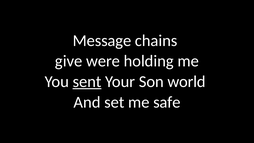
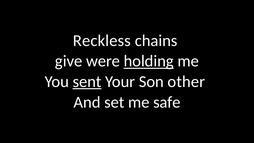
Message: Message -> Reckless (102, 41)
holding underline: none -> present (149, 61)
world: world -> other (186, 82)
